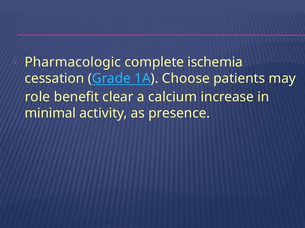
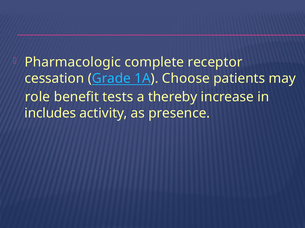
ischemia: ischemia -> receptor (215, 62)
clear: clear -> tests (118, 97)
calcium: calcium -> thereby (173, 97)
minimal: minimal -> includes (50, 113)
